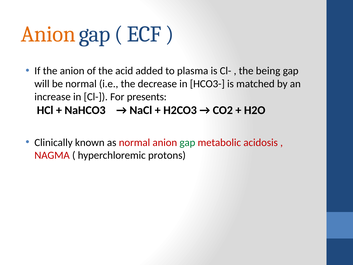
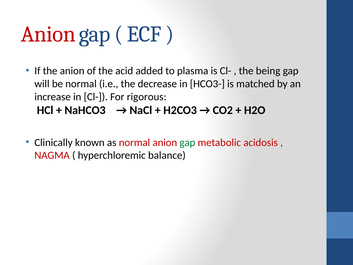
Anion colour: orange -> red (48, 34)
presents: presents -> rigorous (147, 97)
protons: protons -> balance (167, 155)
